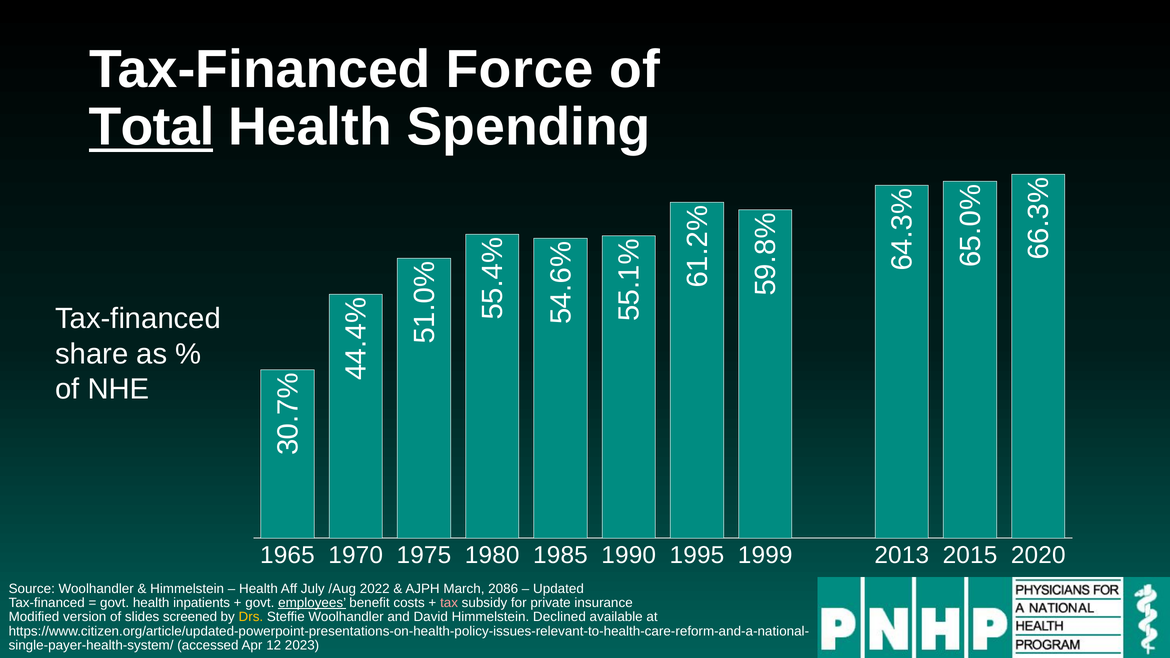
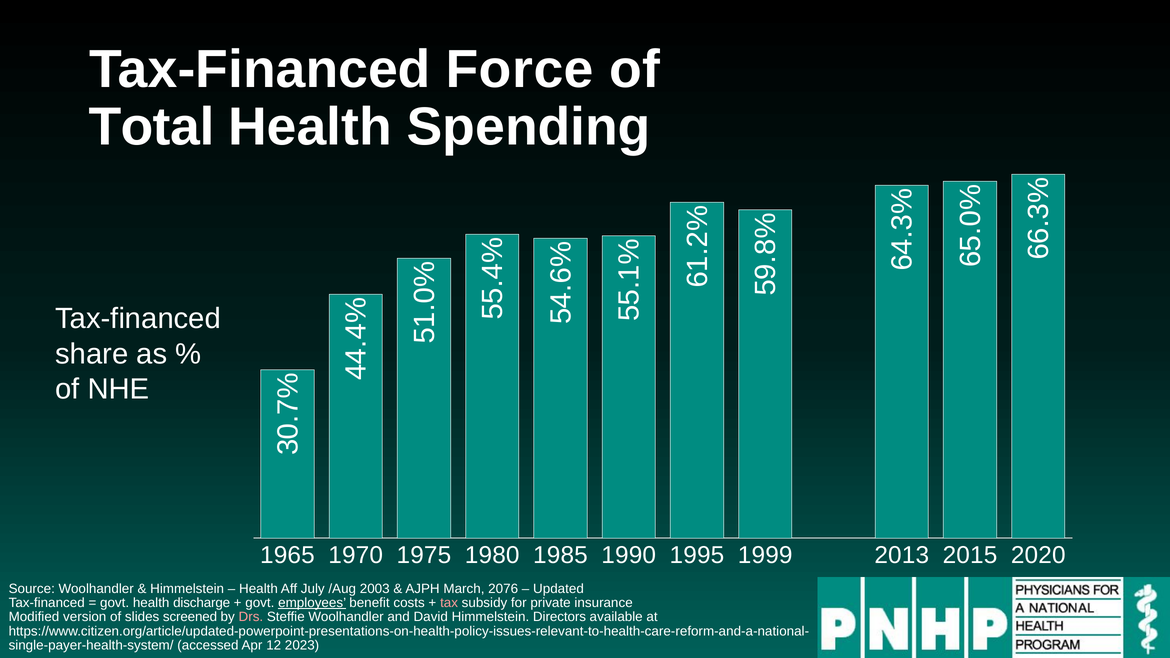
Total underline: present -> none (151, 127)
2022: 2022 -> 2003 (375, 589)
2086: 2086 -> 2076 (503, 589)
inpatients: inpatients -> discharge (202, 603)
Drs colour: yellow -> pink (251, 617)
Declined: Declined -> Directors (560, 617)
